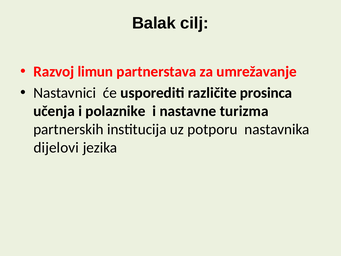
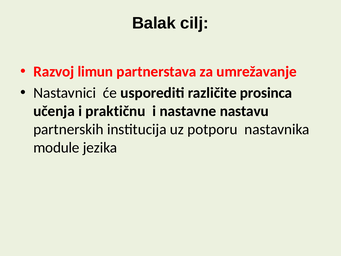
polaznike: polaznike -> praktičnu (115, 111)
turizma: turizma -> nastavu (244, 111)
dijelovi: dijelovi -> module (56, 147)
